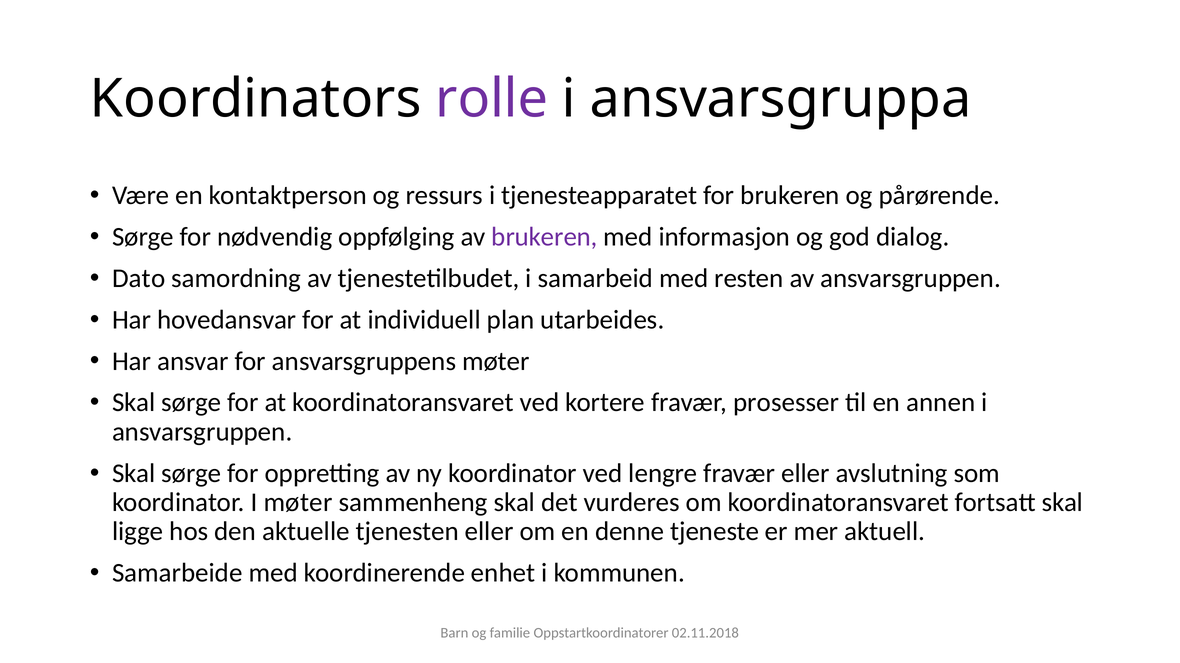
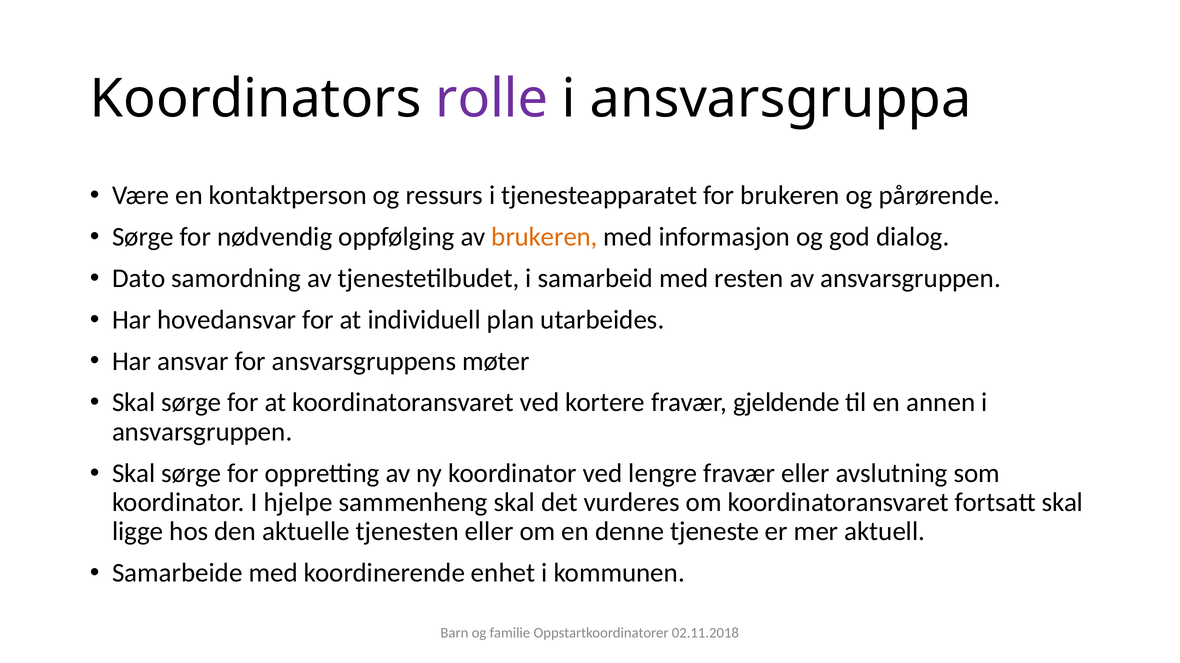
brukeren colour: purple -> orange (545, 237)
prosesser: prosesser -> gjeldende (786, 403)
I møter: møter -> hjelpe (298, 503)
